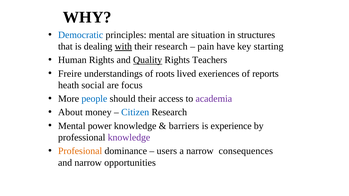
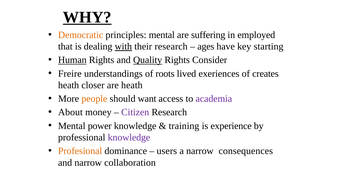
WHY underline: none -> present (87, 17)
Democratic colour: blue -> orange (81, 35)
situation: situation -> suffering (208, 35)
structures: structures -> employed (256, 35)
pain: pain -> ages (206, 47)
Human underline: none -> present (72, 60)
Teachers: Teachers -> Consider (210, 60)
reports: reports -> creates (265, 74)
social: social -> closer (93, 85)
are focus: focus -> heath (132, 85)
people colour: blue -> orange (94, 99)
should their: their -> want (147, 99)
Citizen colour: blue -> purple (135, 112)
barriers: barriers -> training (184, 126)
opportunities: opportunities -> collaboration (130, 163)
